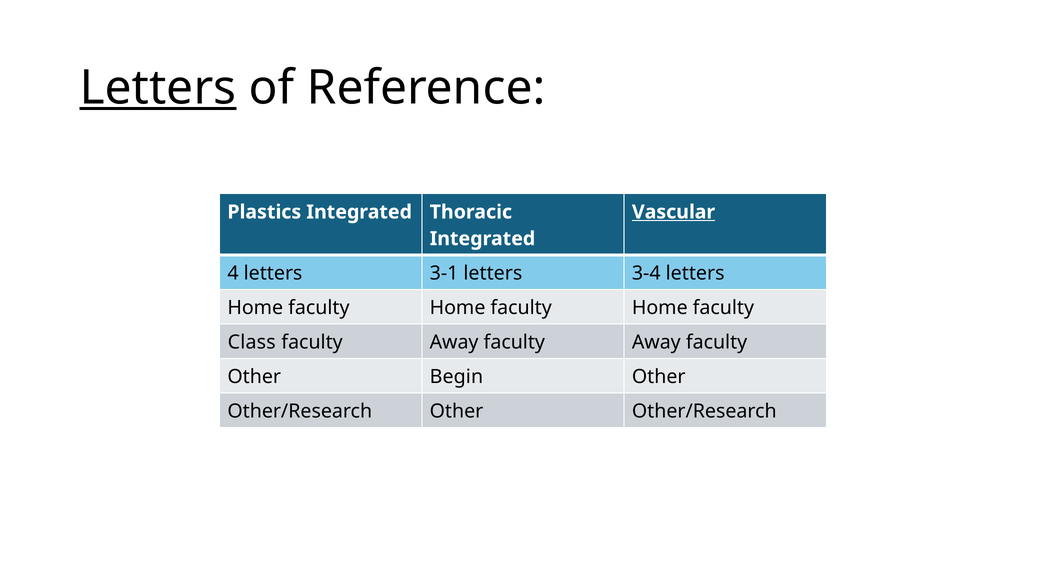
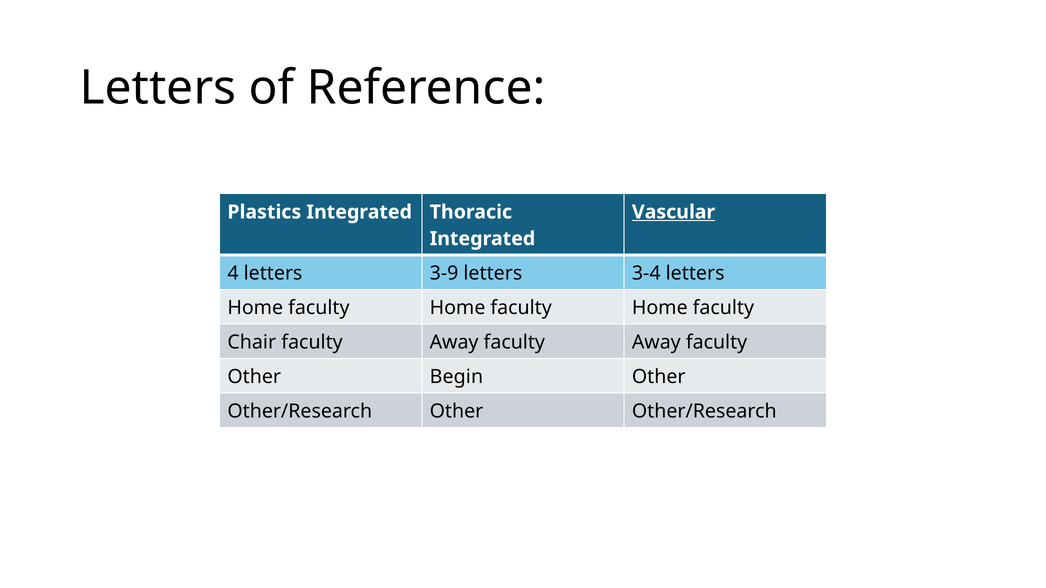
Letters underline: present -> none (158, 88)
3-1: 3-1 -> 3-9 (444, 273)
Class: Class -> Chair (252, 343)
